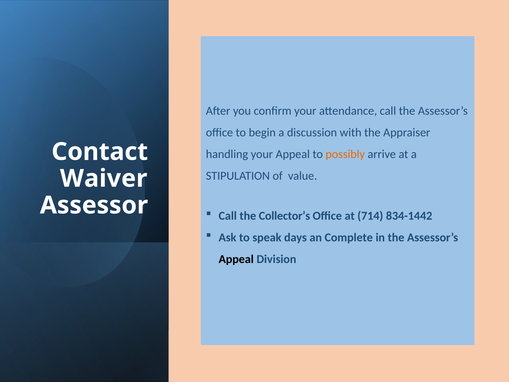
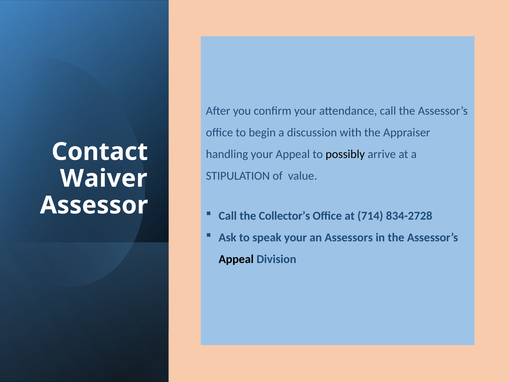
possibly colour: orange -> black (345, 154)
834-1442: 834-1442 -> 834-2728 (409, 216)
speak days: days -> your (295, 237)
Complete: Complete -> Assessors (349, 237)
